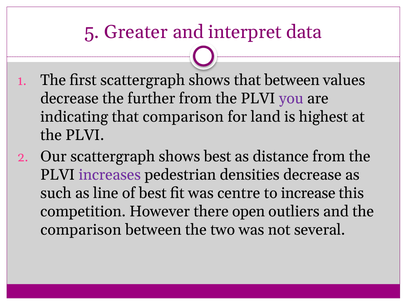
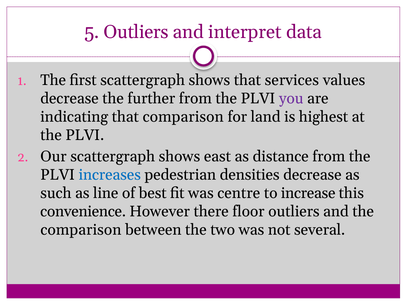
5 Greater: Greater -> Outliers (136, 32)
that between: between -> services (292, 80)
shows best: best -> east (217, 157)
increases colour: purple -> blue (110, 175)
competition: competition -> convenience (83, 212)
open: open -> floor (248, 212)
